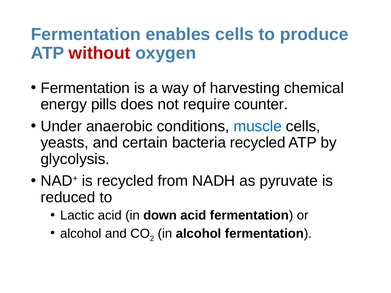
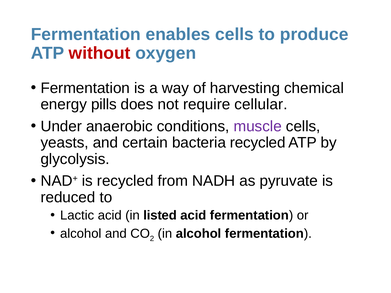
counter: counter -> cellular (261, 105)
muscle colour: blue -> purple (258, 126)
down: down -> listed (160, 216)
